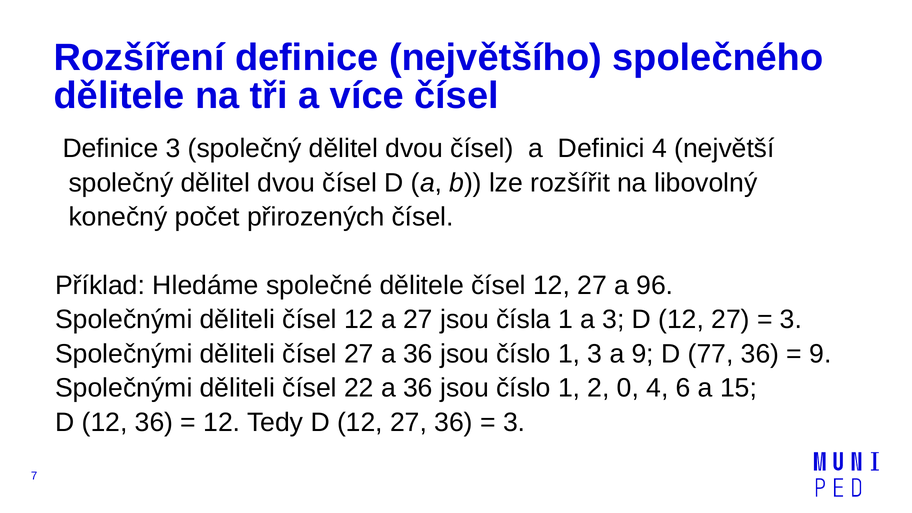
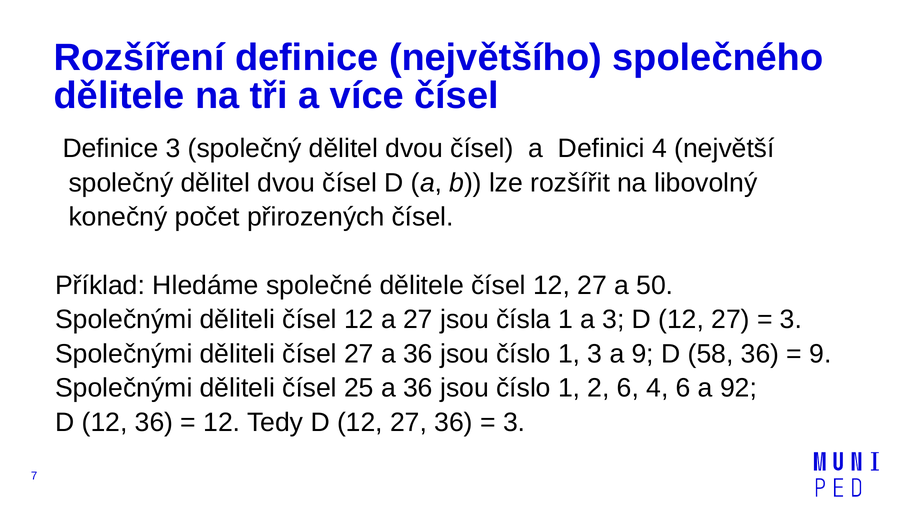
96: 96 -> 50 (655, 285)
77: 77 -> 58 (711, 354)
22: 22 -> 25 (359, 388)
2 0: 0 -> 6 (628, 388)
15: 15 -> 92 (739, 388)
